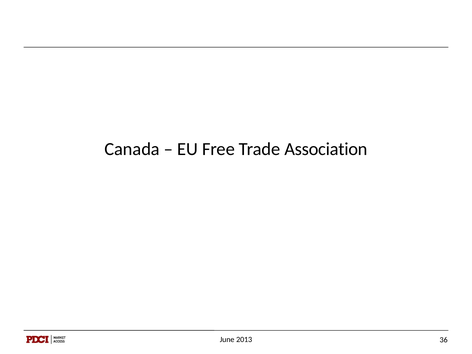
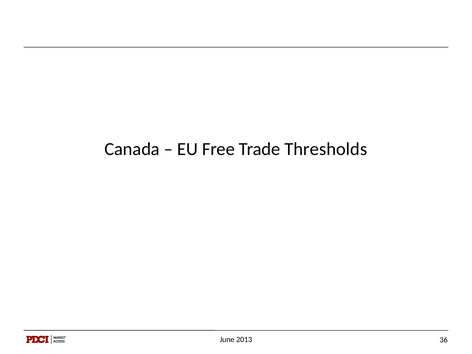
Association: Association -> Thresholds (326, 149)
